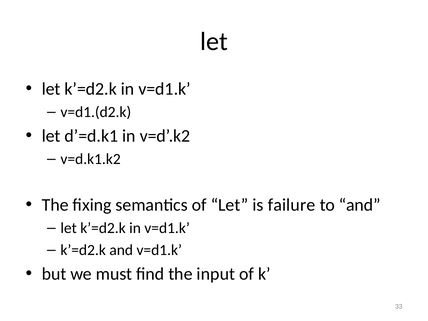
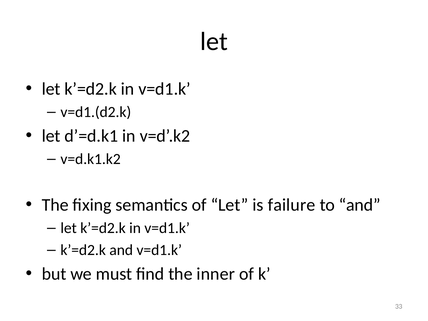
input: input -> inner (216, 274)
